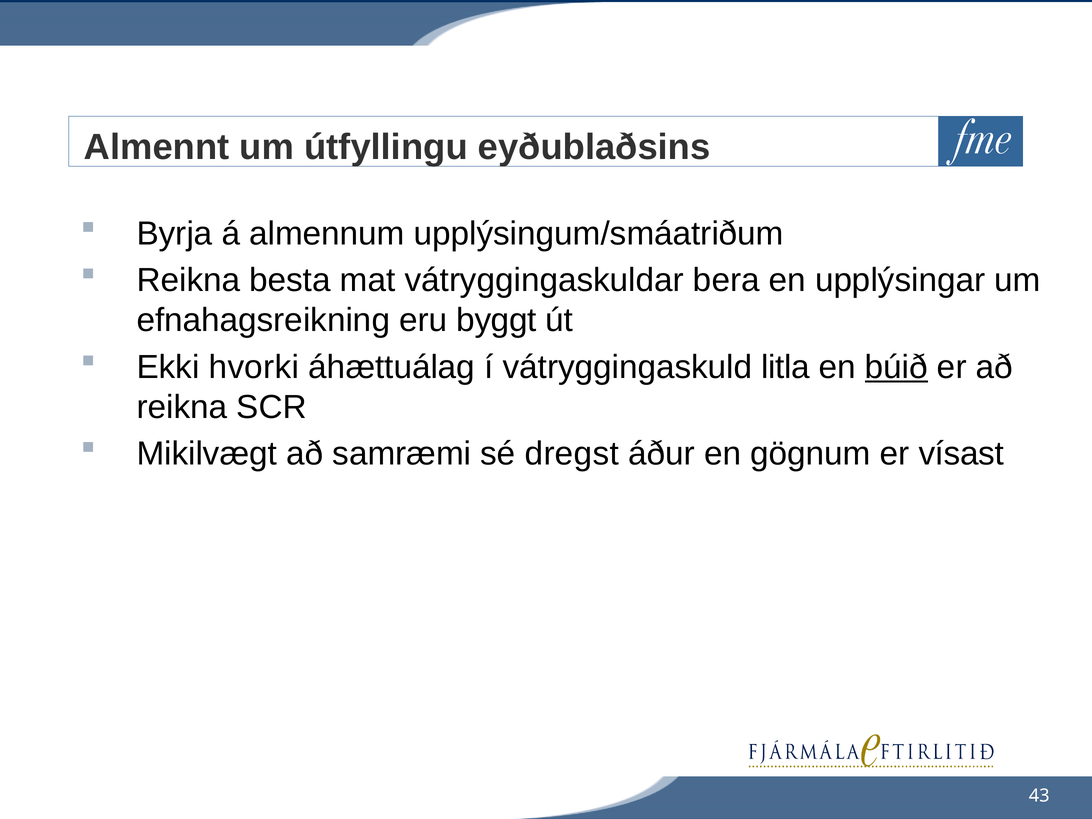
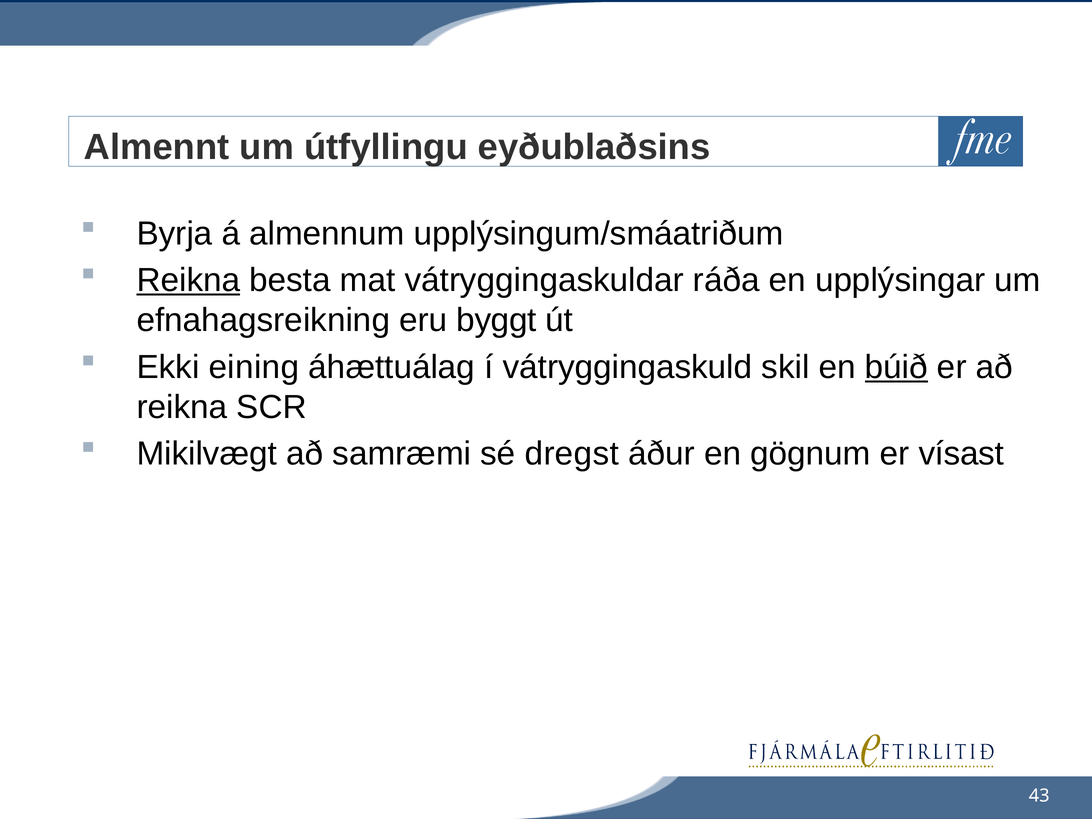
Reikna underline: none -> present (188, 280)
bera: bera -> ráða (726, 280)
hvorki: hvorki -> eining (254, 367)
litla: litla -> skil (786, 367)
